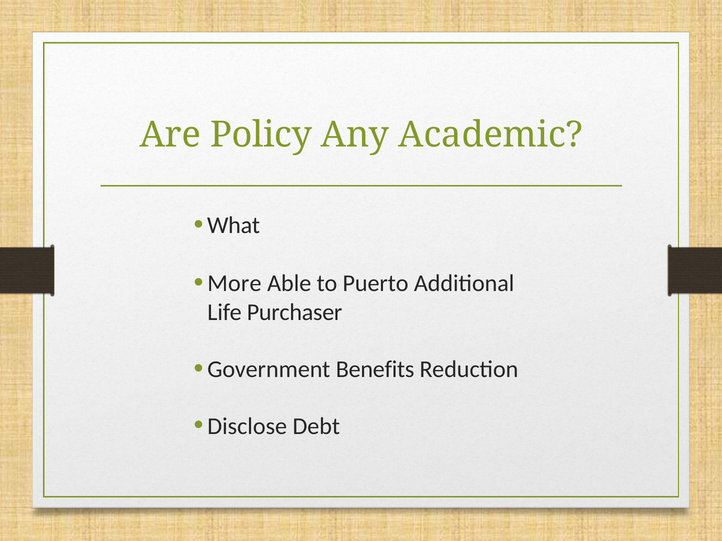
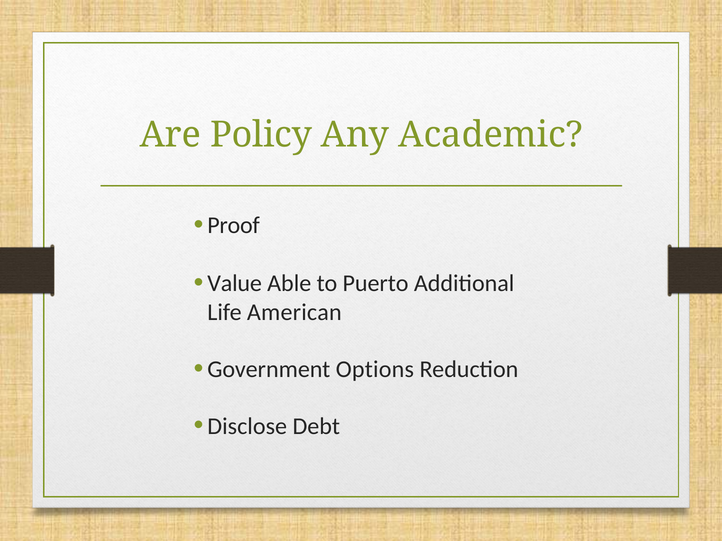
What: What -> Proof (234, 225)
More: More -> Value (235, 284)
Purchaser: Purchaser -> American (294, 313)
Benefits: Benefits -> Options (375, 370)
